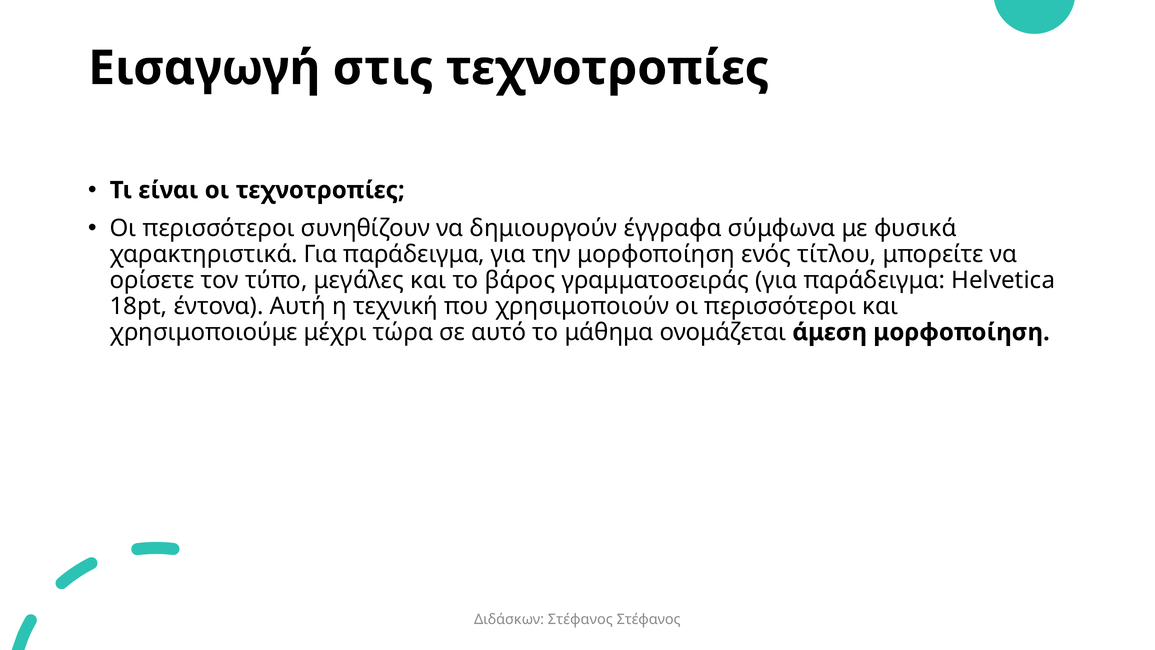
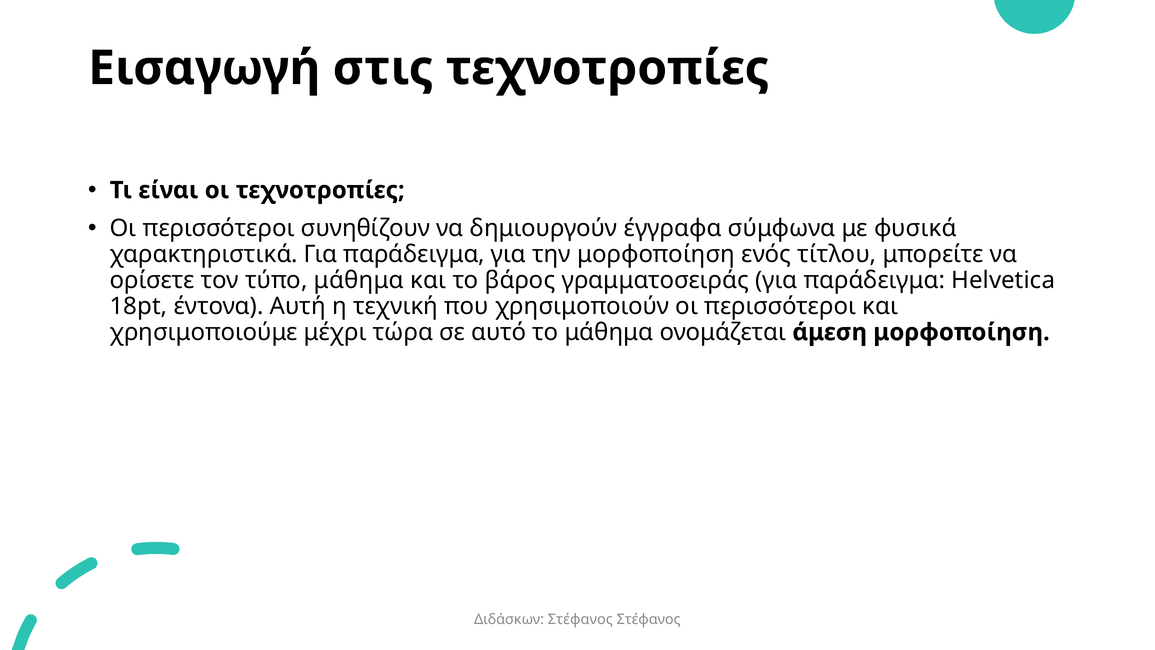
τύπο μεγάλες: μεγάλες -> μάθημα (359, 280)
